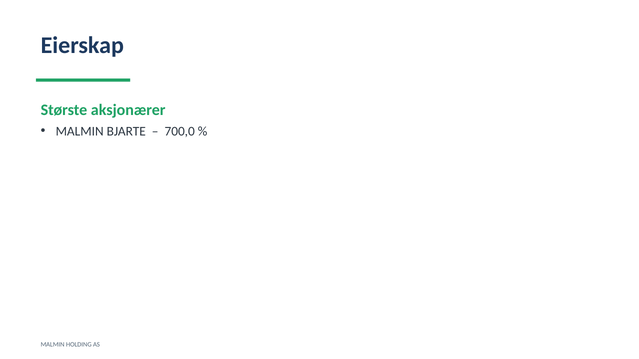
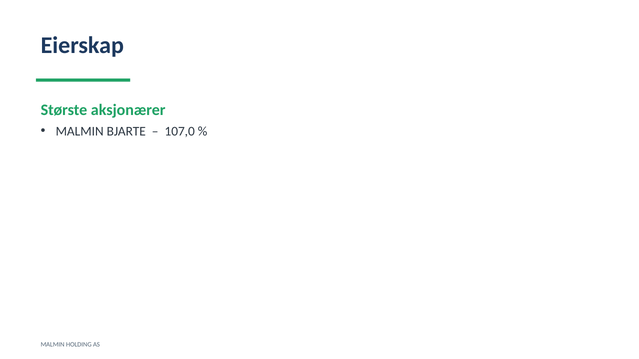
700,0: 700,0 -> 107,0 (180, 131)
